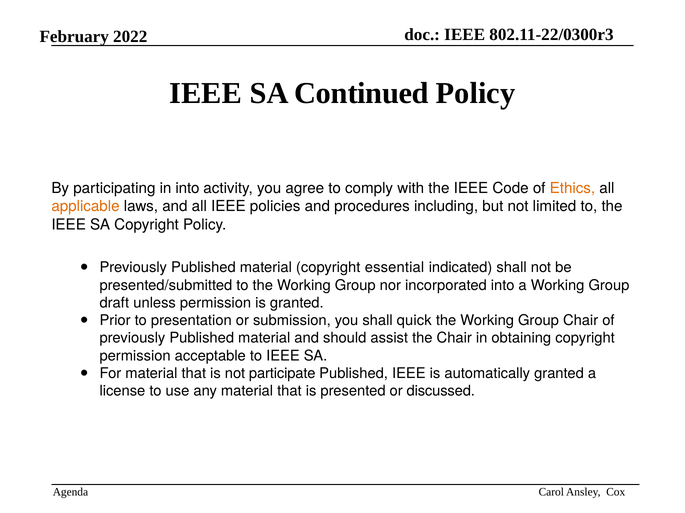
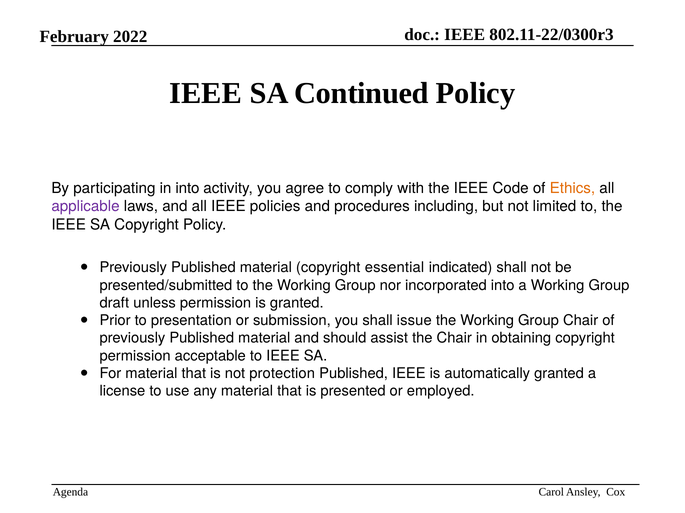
applicable colour: orange -> purple (85, 207)
quick: quick -> issue (414, 321)
participate: participate -> protection (282, 374)
discussed: discussed -> employed (441, 392)
